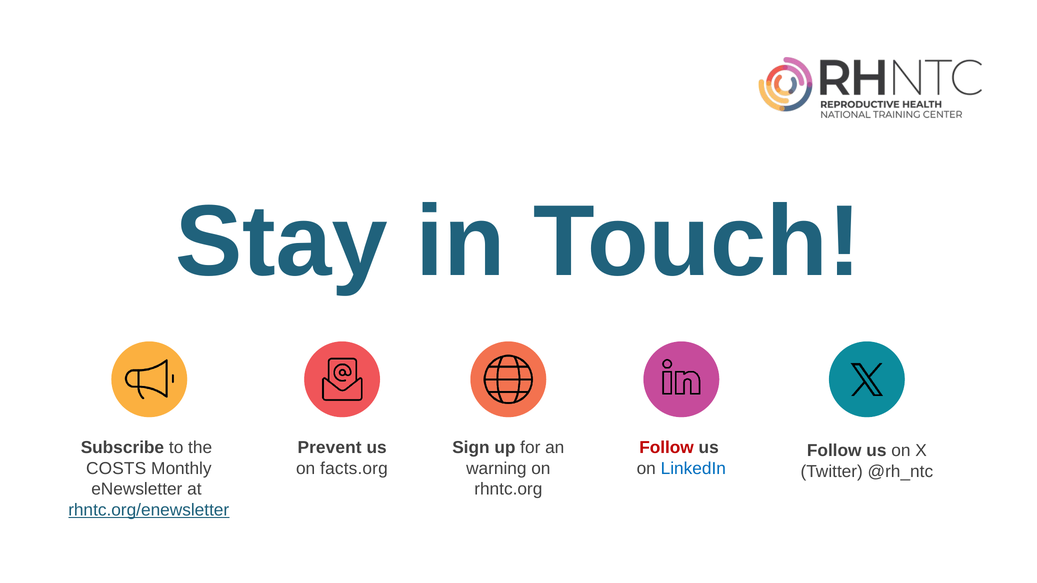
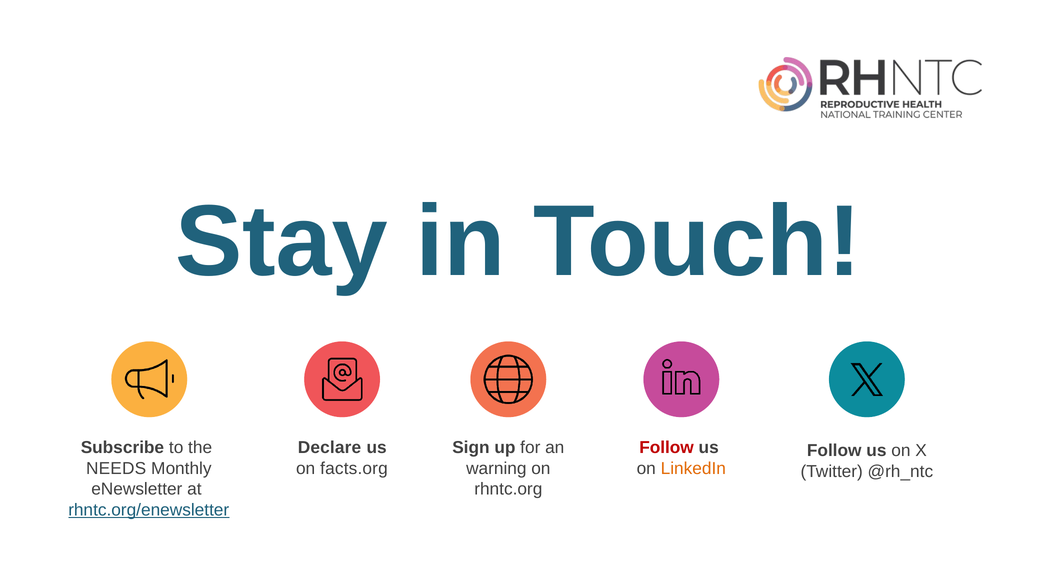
Prevent: Prevent -> Declare (330, 448)
COSTS: COSTS -> NEEDS (116, 469)
LinkedIn colour: blue -> orange (693, 469)
